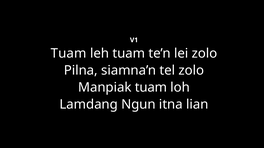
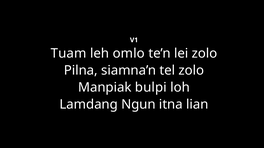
leh tuam: tuam -> omlo (129, 54)
Manpiak tuam: tuam -> bulpi (151, 88)
